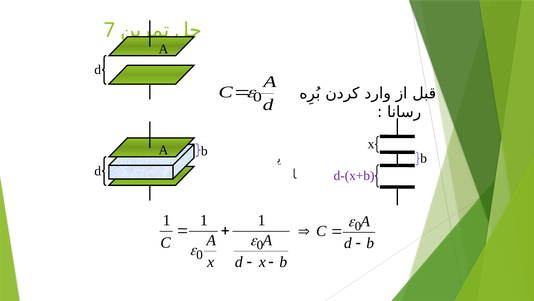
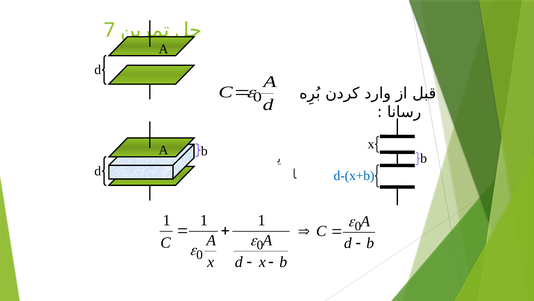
d-(x+b colour: purple -> blue (354, 175)
